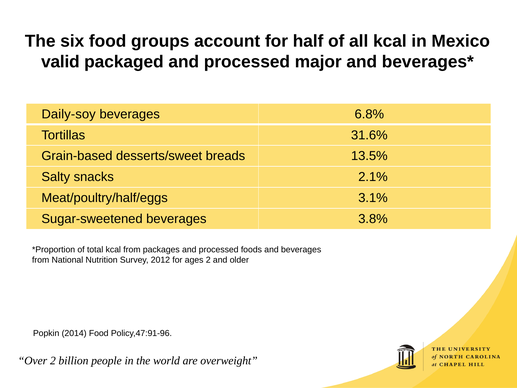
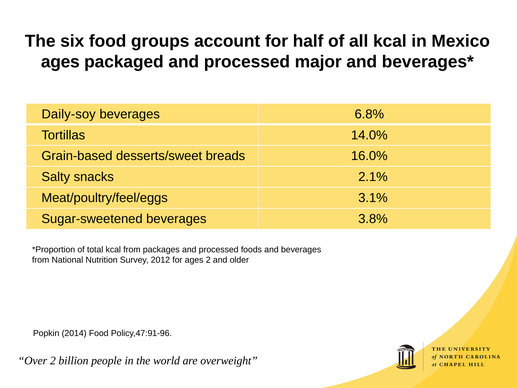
valid: valid -> ages (60, 62)
31.6%: 31.6% -> 14.0% (369, 135)
13.5%: 13.5% -> 16.0% (369, 156)
Meat/poultry/half/eggs: Meat/poultry/half/eggs -> Meat/poultry/feel/eggs (105, 198)
